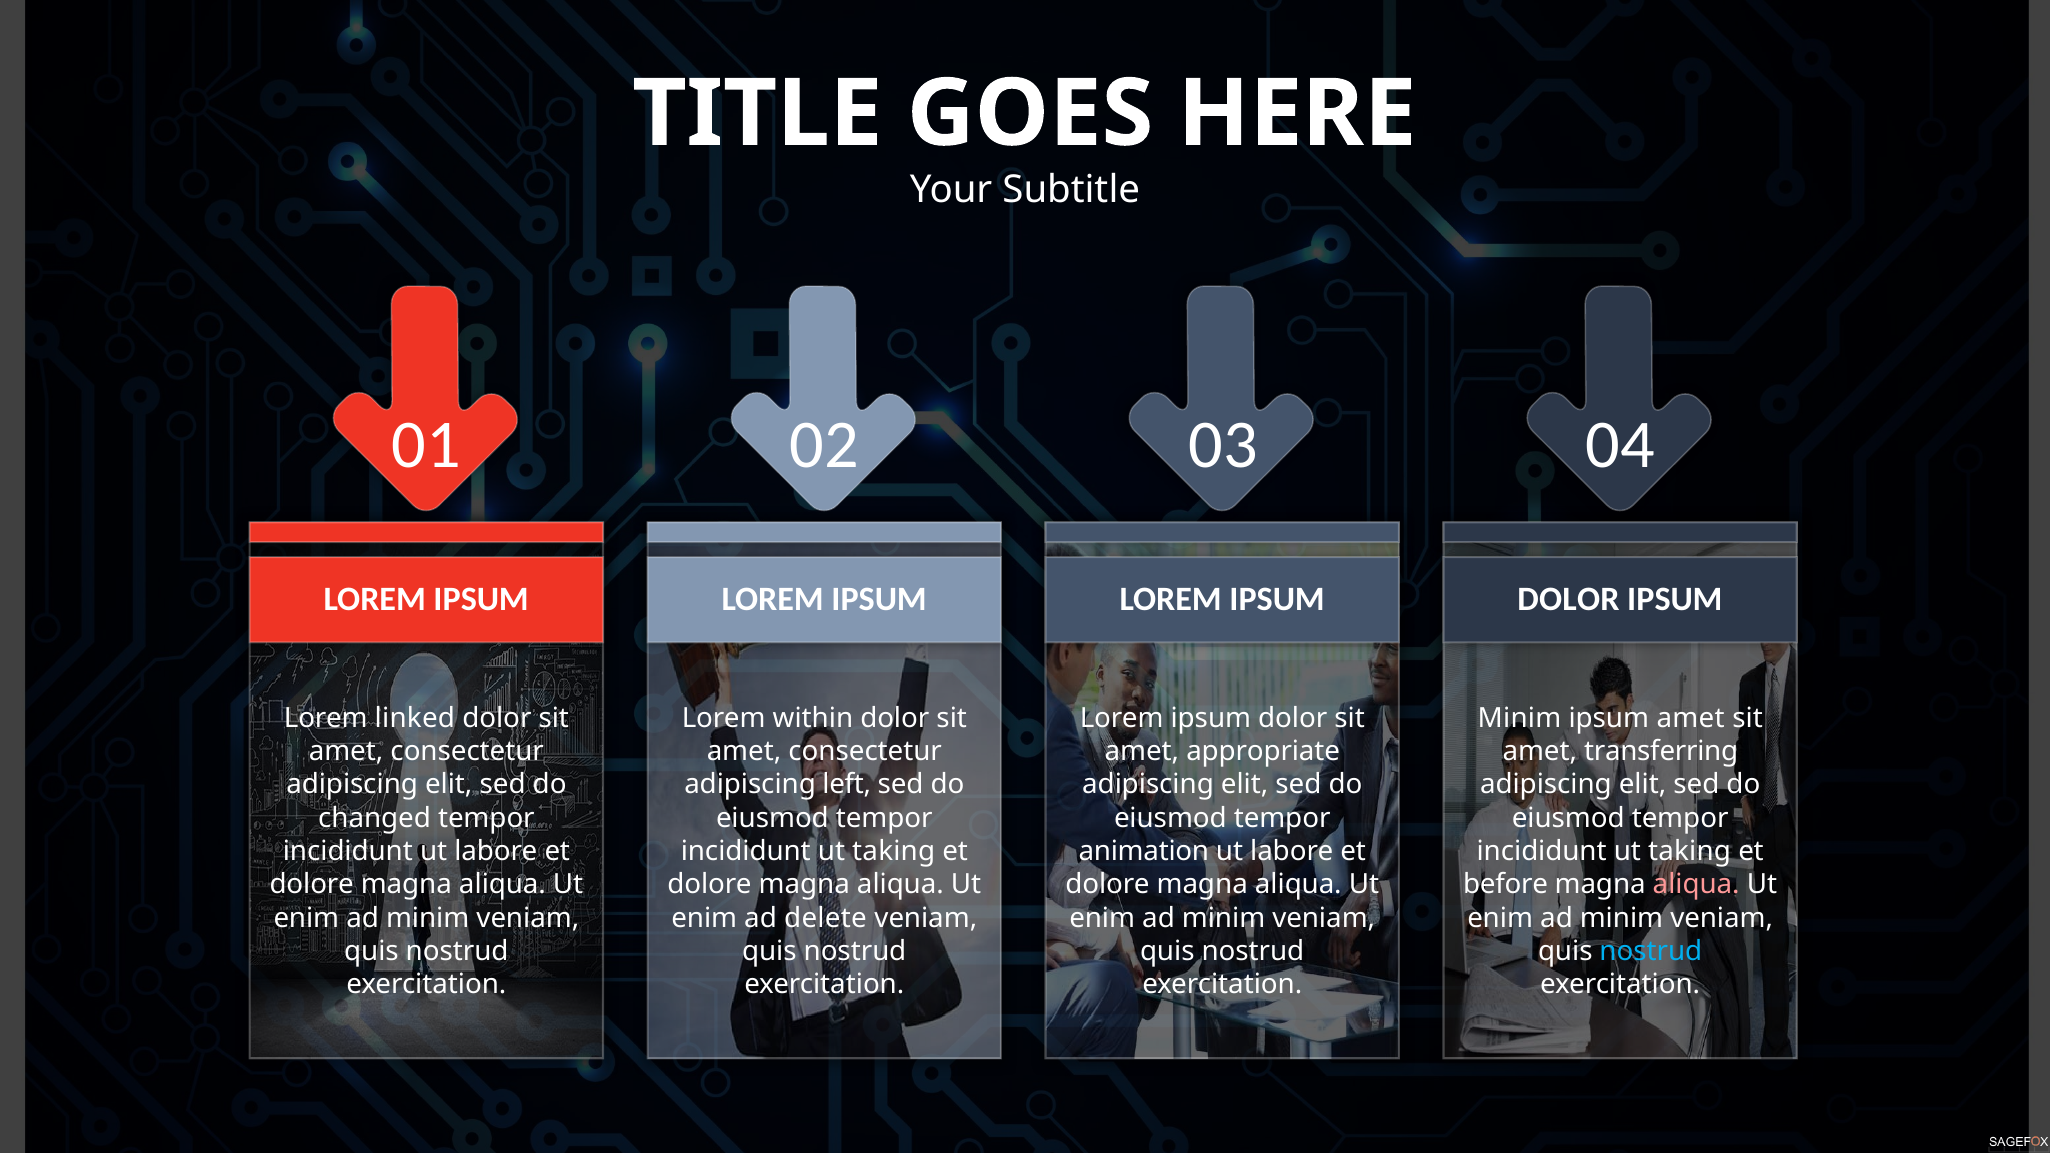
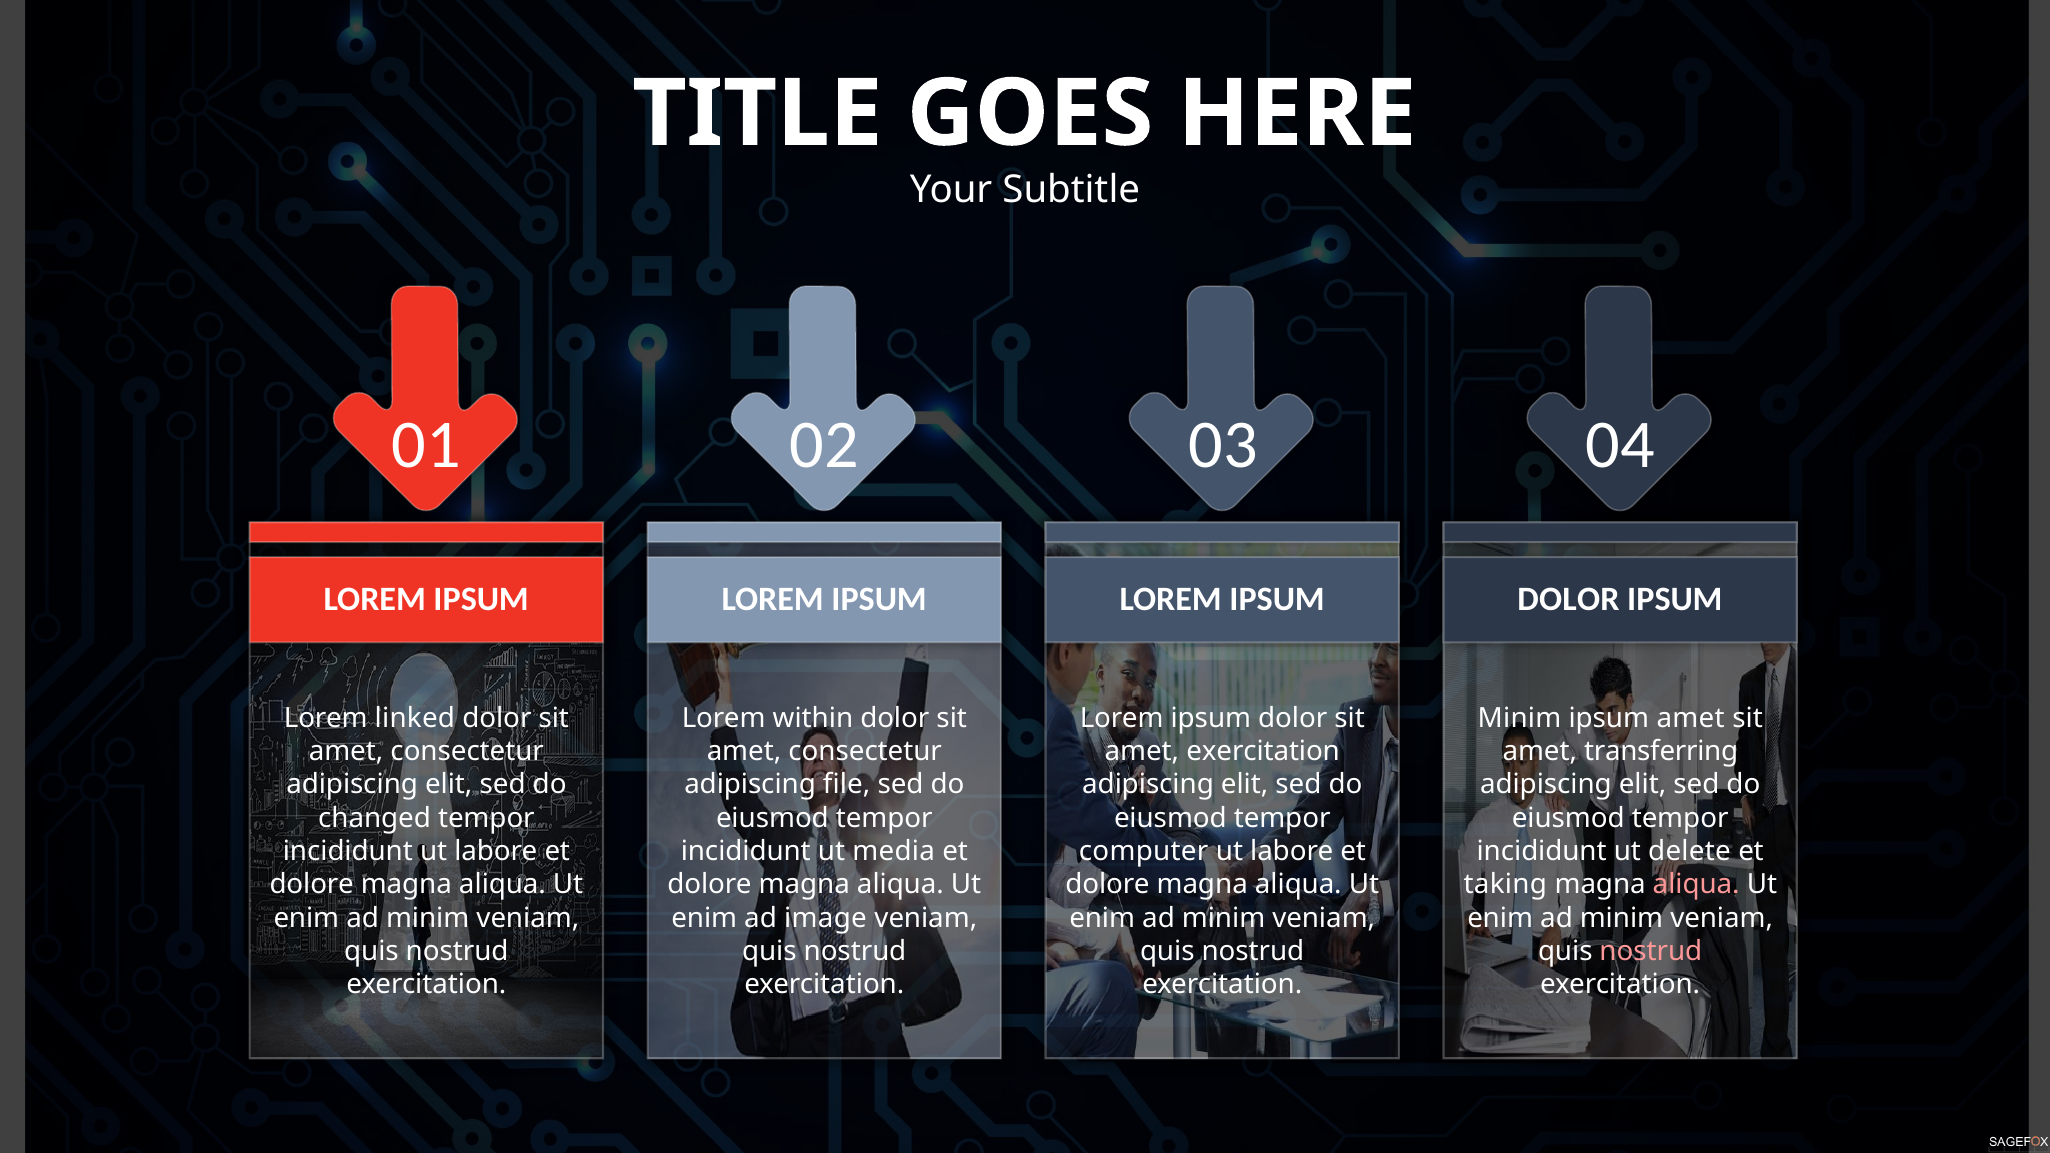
amet appropriate: appropriate -> exercitation (1263, 751)
left: left -> file (847, 785)
taking: taking -> media (894, 851)
animation: animation -> computer (1144, 851)
taking: taking -> delete (1689, 851)
before: before -> taking (1505, 885)
delete: delete -> image (825, 918)
nostrud colour: light blue -> pink (1651, 951)
